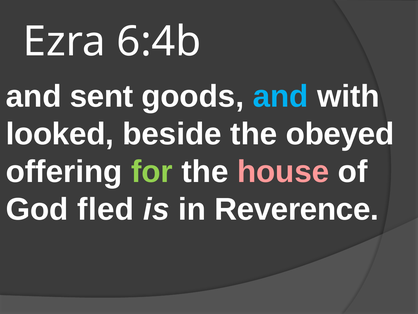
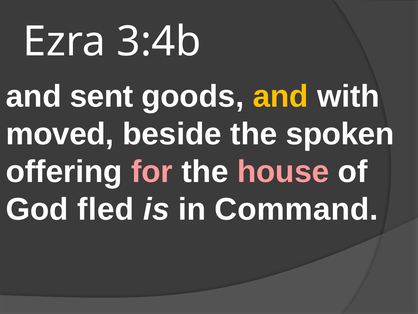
6:4b: 6:4b -> 3:4b (159, 42)
and colour: light blue -> yellow (281, 96)
looked: looked -> moved (60, 134)
obeyed: obeyed -> spoken (340, 134)
for colour: light green -> pink (152, 171)
Reverence: Reverence -> Command (296, 209)
